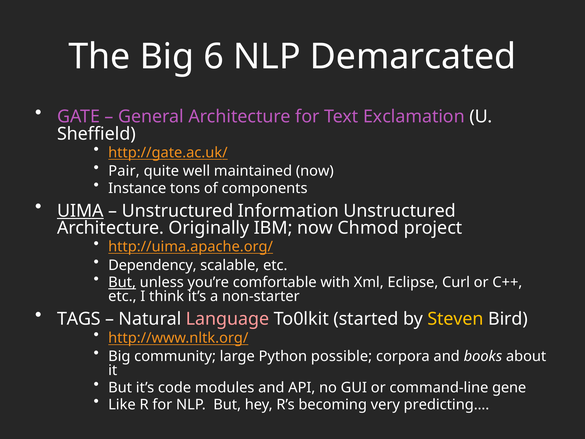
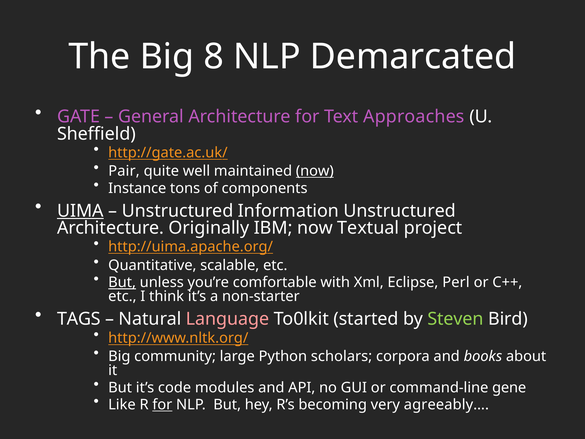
6: 6 -> 8 (214, 57)
Exclamation: Exclamation -> Approaches (414, 117)
now underline: none -> present (315, 171)
Chmod: Chmod -> Textual (368, 228)
Dependency: Dependency -> Quantitative (152, 265)
Curl: Curl -> Perl (456, 282)
Steven colour: yellow -> light green (456, 319)
possible: possible -> scholars (342, 356)
for underline: none -> present (162, 405)
predicting…: predicting… -> agreeably… (446, 405)
